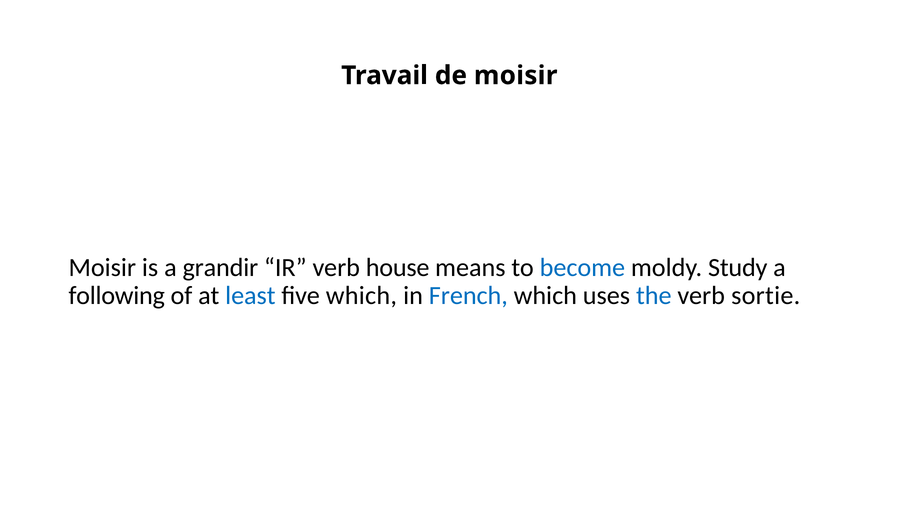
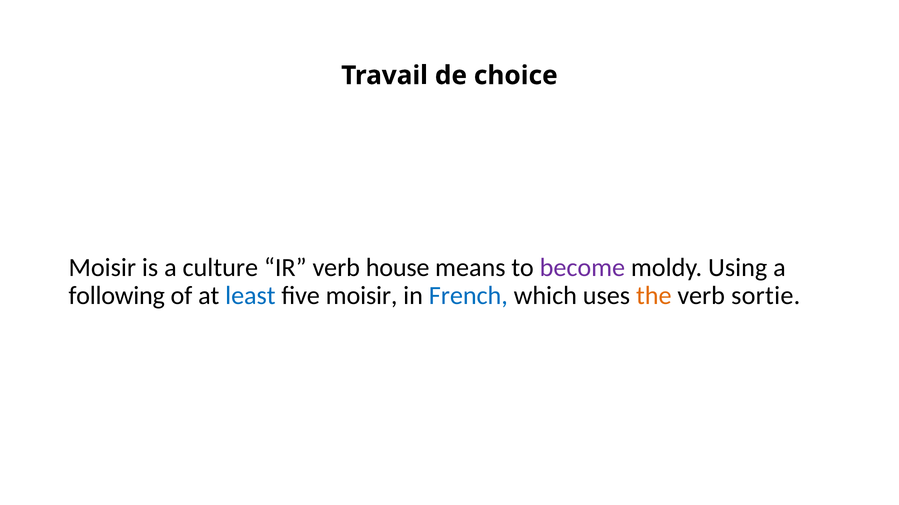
de moisir: moisir -> choice (516, 76)
grandir: grandir -> culture (220, 268)
become colour: blue -> purple (582, 268)
Study: Study -> Using (738, 268)
five which: which -> moisir (362, 296)
the colour: blue -> orange (654, 296)
